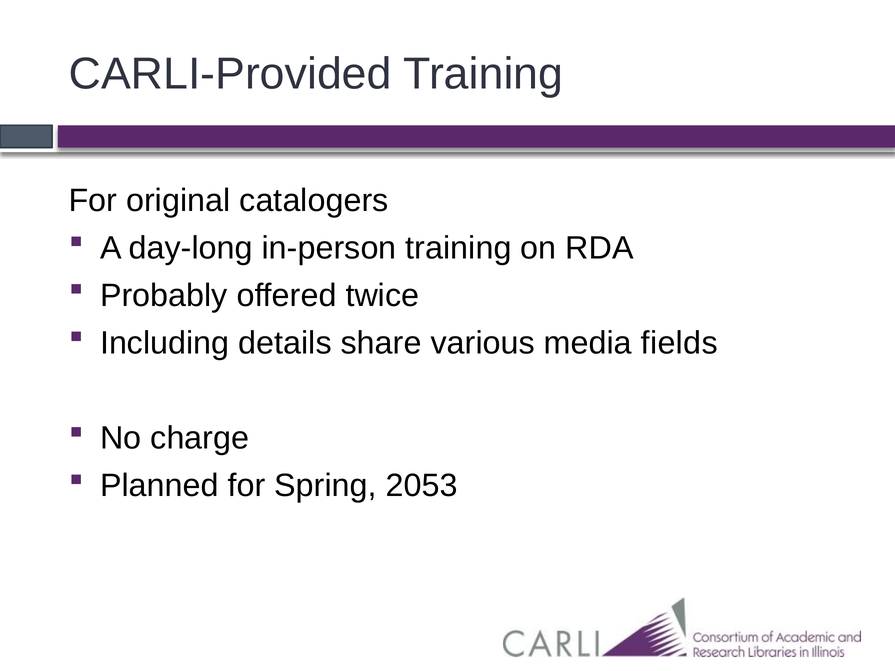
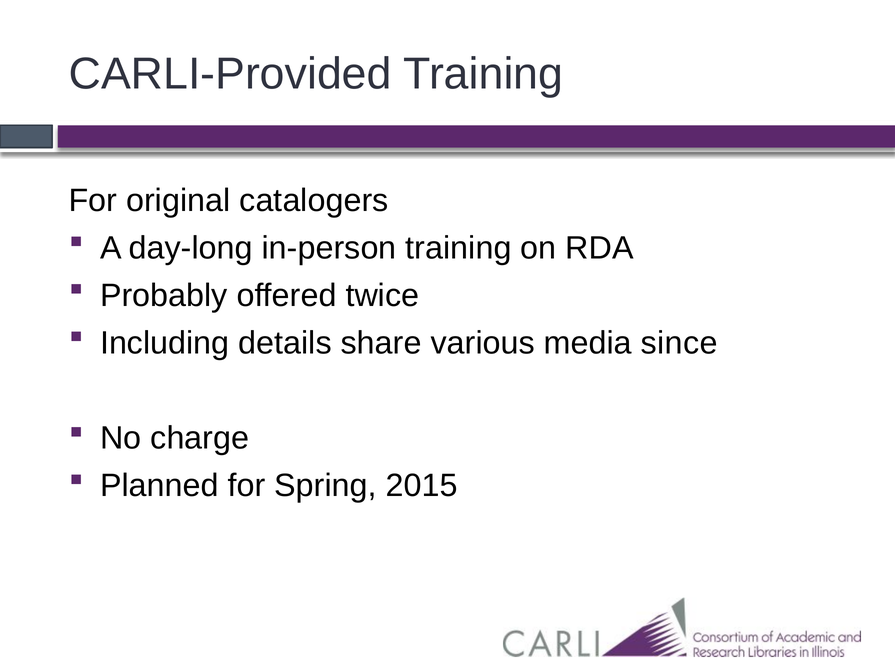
fields: fields -> since (679, 343)
2053: 2053 -> 2015 (422, 486)
